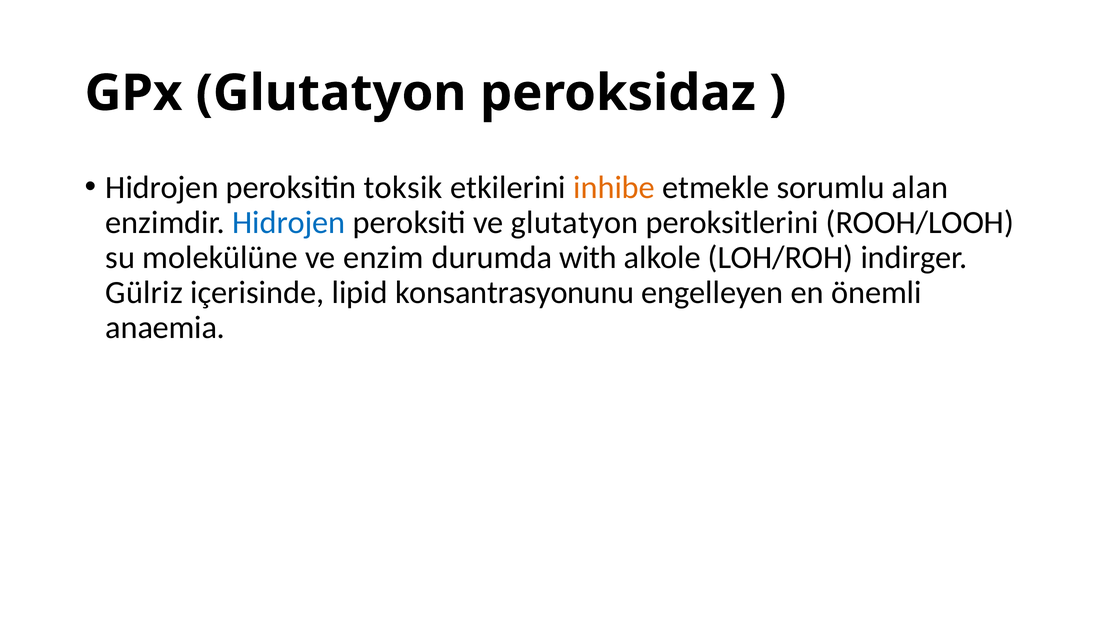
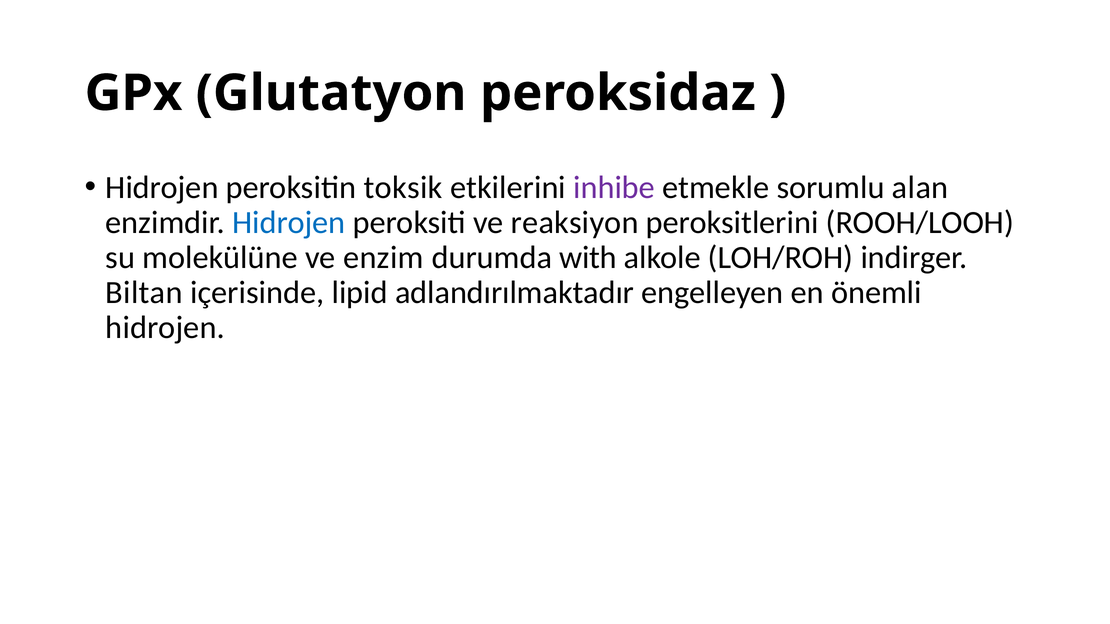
inhibe colour: orange -> purple (614, 188)
ve glutatyon: glutatyon -> reaksiyon (575, 223)
Gülriz: Gülriz -> Biltan (144, 293)
konsantrasyonunu: konsantrasyonunu -> adlandırılmaktadır (515, 293)
anaemia: anaemia -> hidrojen (165, 328)
